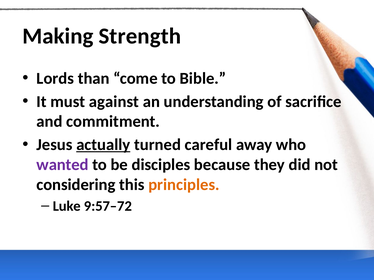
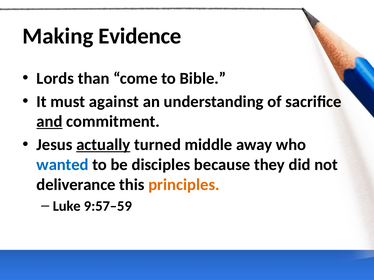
Strength: Strength -> Evidence (140, 36)
and underline: none -> present (49, 122)
careful: careful -> middle (208, 145)
wanted colour: purple -> blue (63, 165)
considering: considering -> deliverance (76, 185)
9:57–72: 9:57–72 -> 9:57–59 (108, 206)
